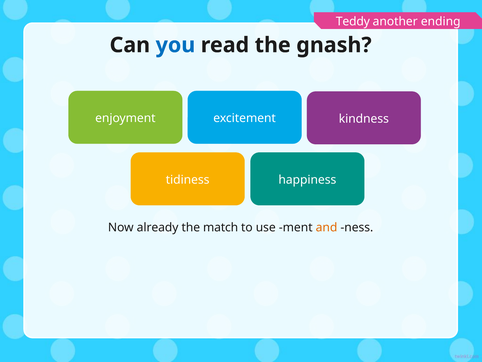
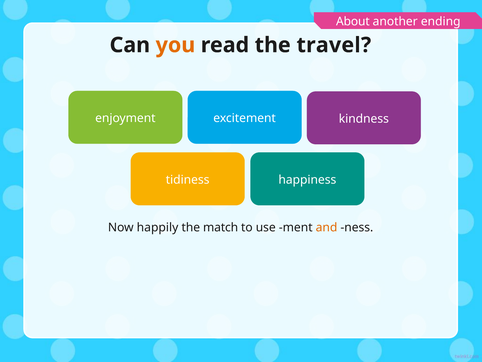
Teddy: Teddy -> About (353, 21)
you colour: blue -> orange (175, 45)
gnash: gnash -> travel (334, 45)
already: already -> happily (158, 227)
